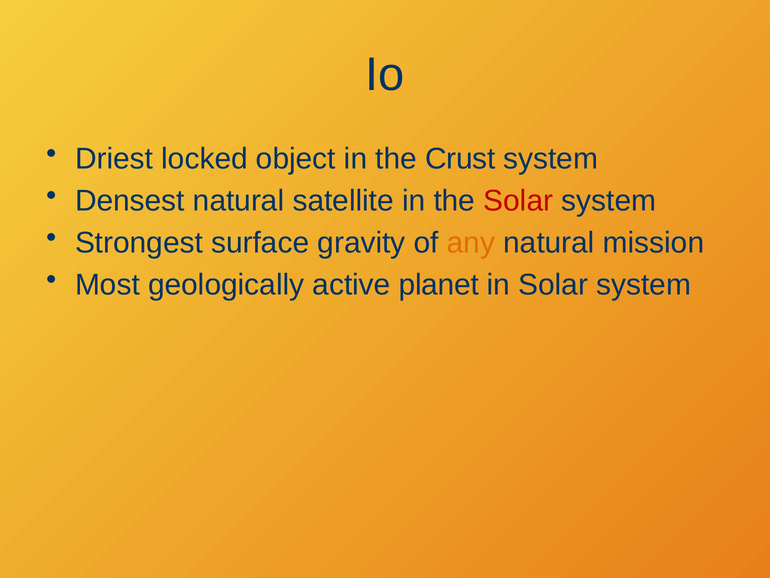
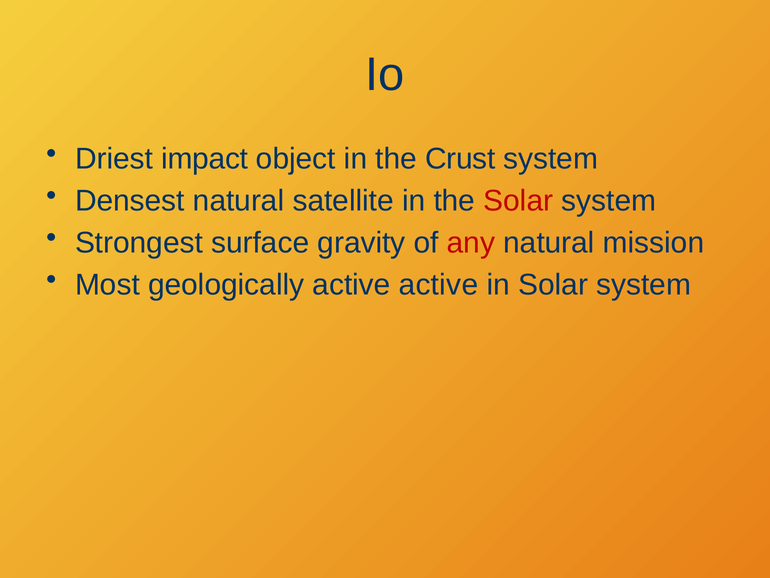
locked: locked -> impact (205, 159)
any colour: orange -> red (471, 243)
active planet: planet -> active (439, 285)
